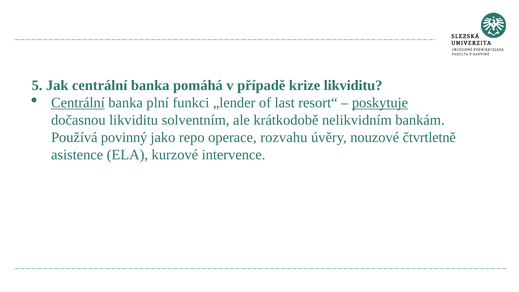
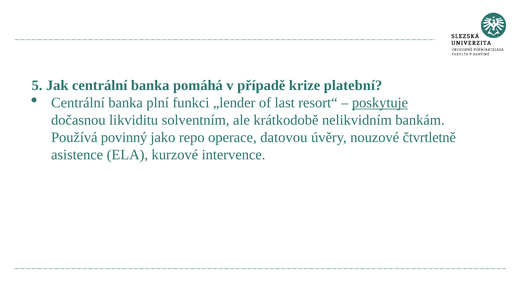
krize likviditu: likviditu -> platební (353, 86)
Centrální underline: present -> none (78, 103)
rozvahu: rozvahu -> datovou (284, 137)
